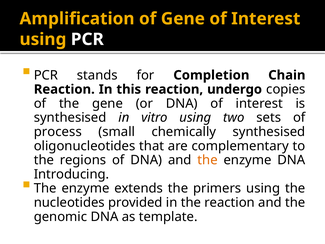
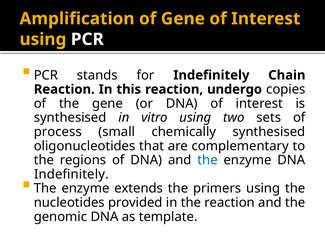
for Completion: Completion -> Indefinitely (211, 75)
the colour: orange -> blue (208, 160)
Introducing: Introducing -> Indefinitely (71, 174)
